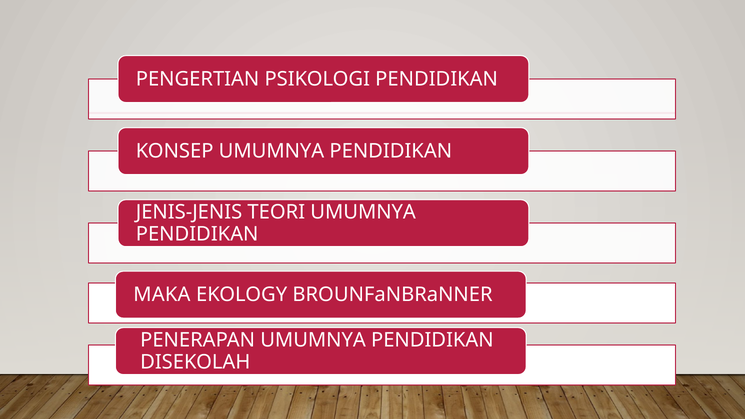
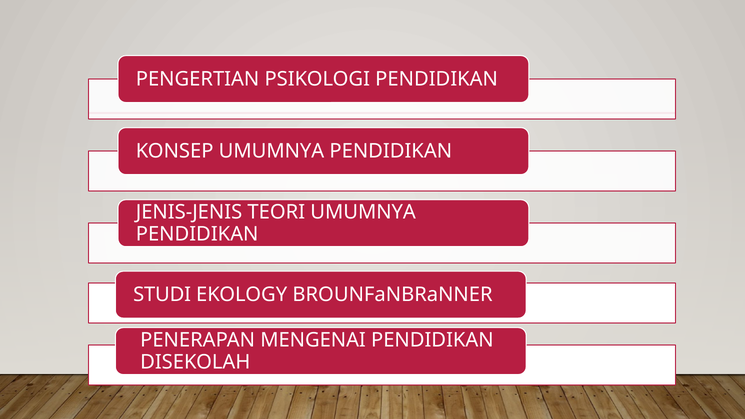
MAKA: MAKA -> STUDI (162, 295)
PENERAPAN UMUMNYA: UMUMNYA -> MENGENAI (313, 340)
